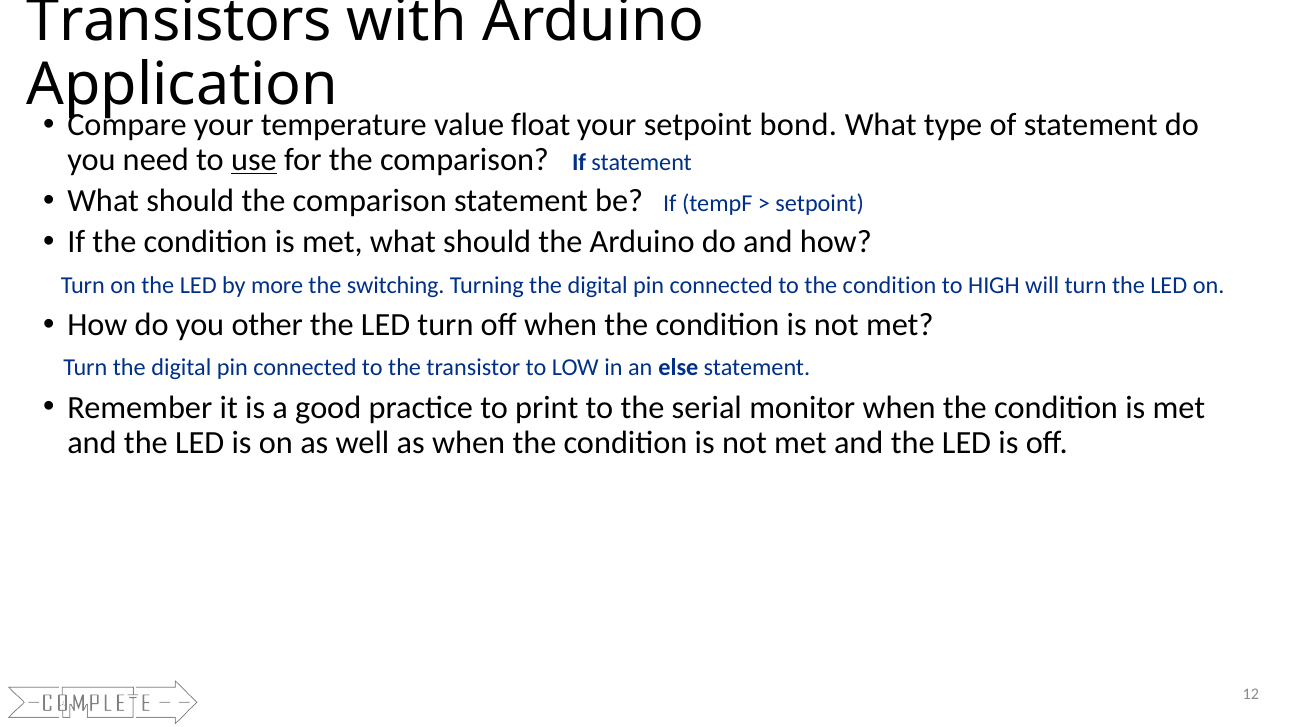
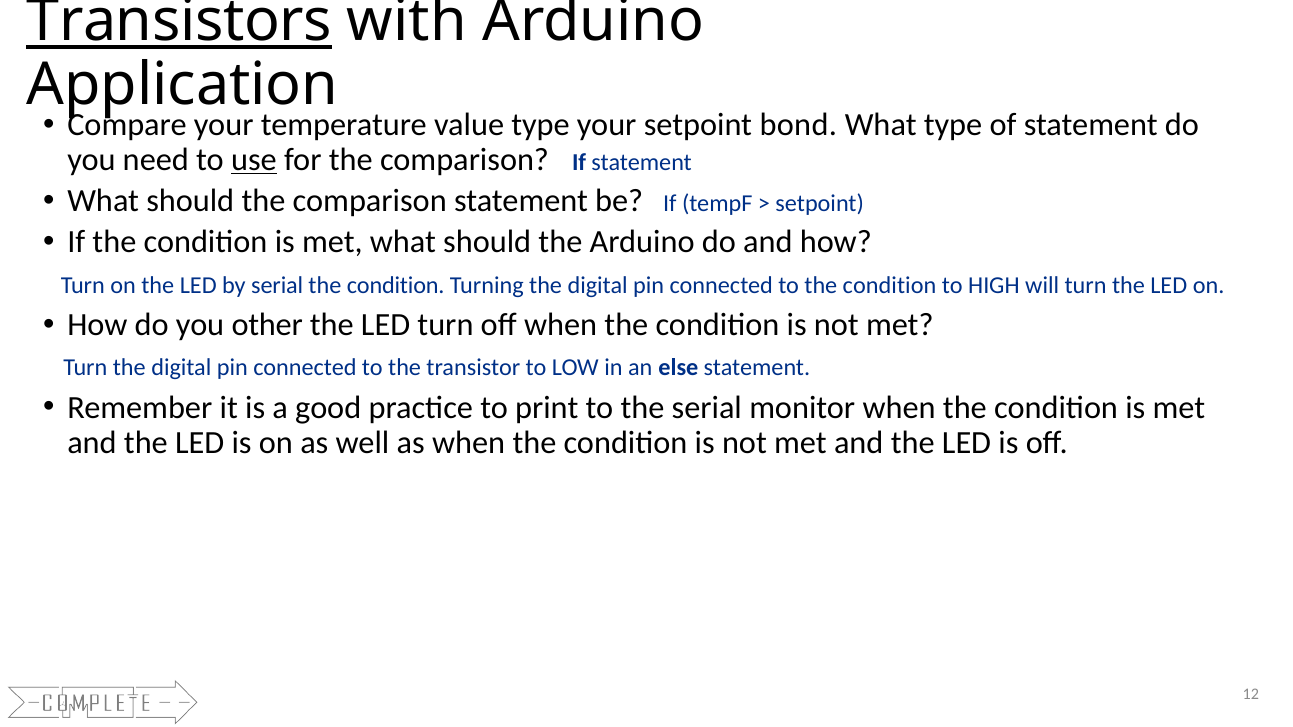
Transistors underline: none -> present (179, 21)
value float: float -> type (541, 125)
by more: more -> serial (277, 286)
switching: switching -> condition (396, 286)
